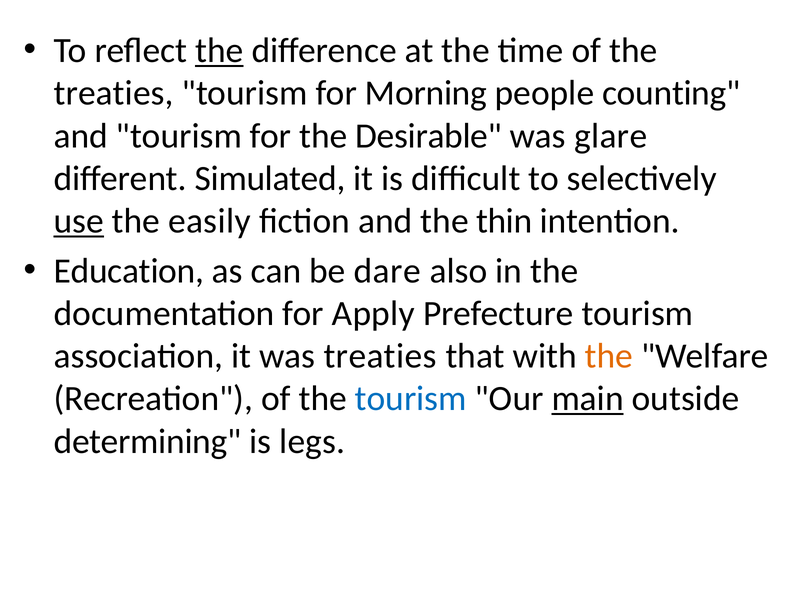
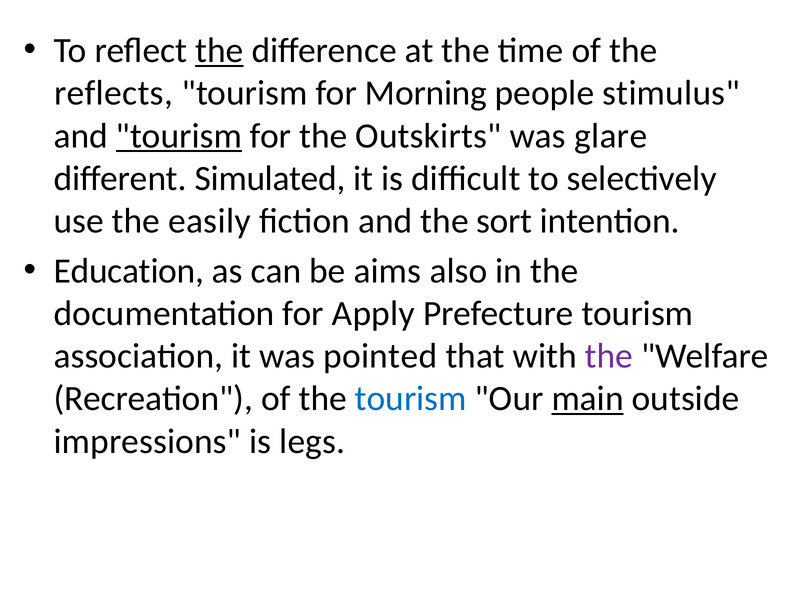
treaties: treaties -> reflects (114, 93)
counting: counting -> stimulus (671, 93)
tourism underline: none -> present (179, 136)
Desirable: Desirable -> Outskirts (428, 136)
use underline: present -> none (79, 221)
thin: thin -> sort (504, 221)
dare: dare -> aims (387, 271)
was treaties: treaties -> pointed (380, 356)
the colour: orange -> purple (609, 356)
determining: determining -> impressions (147, 442)
